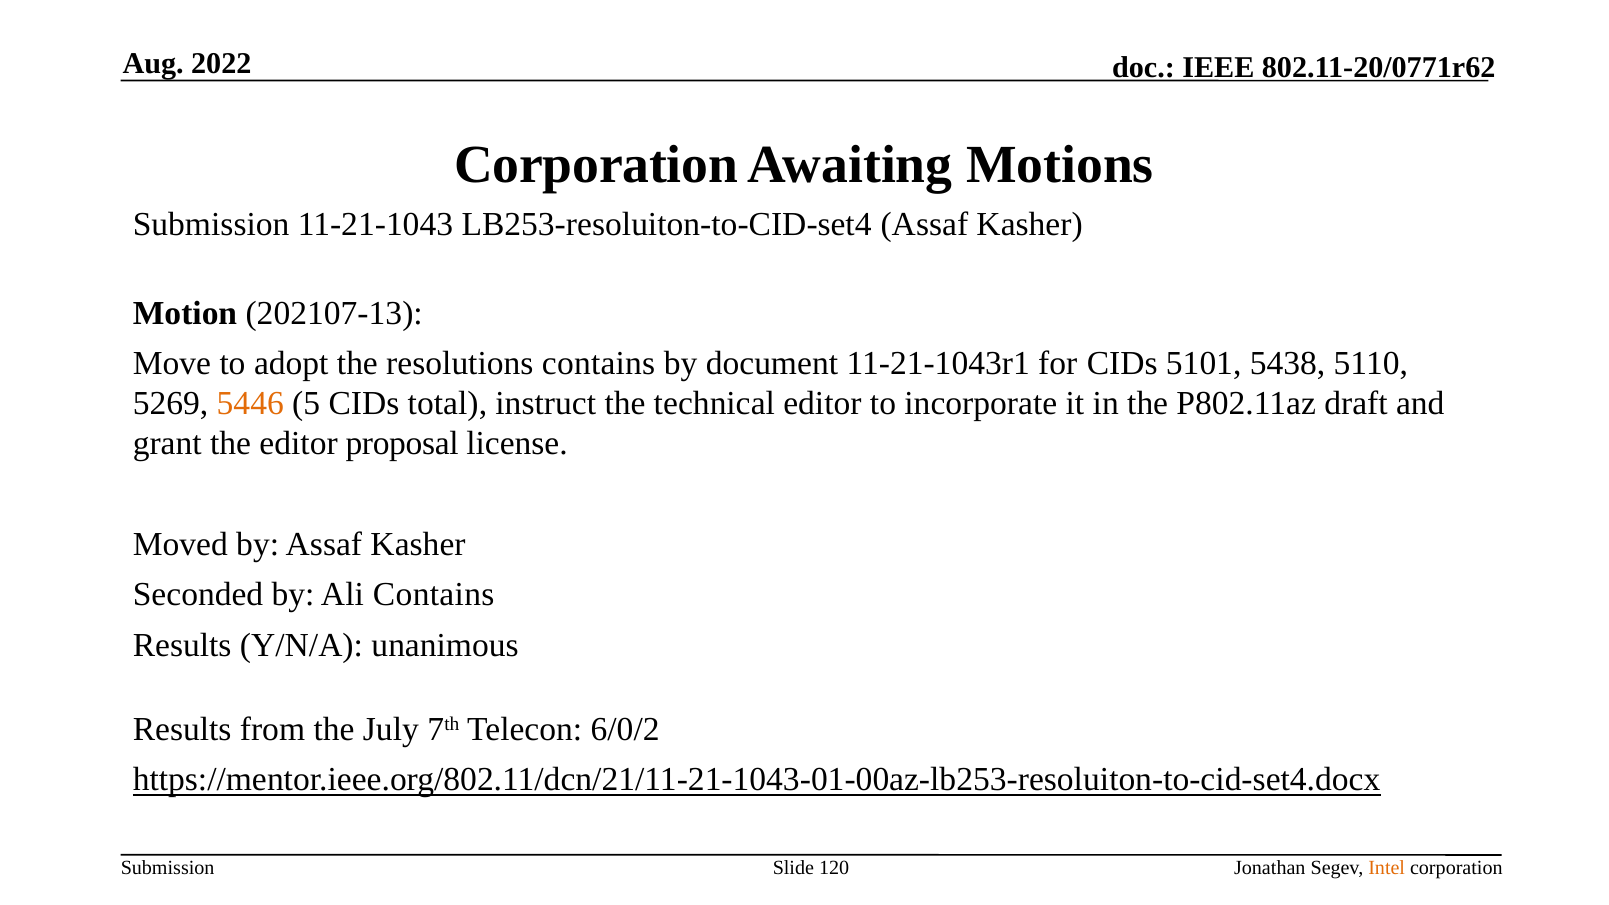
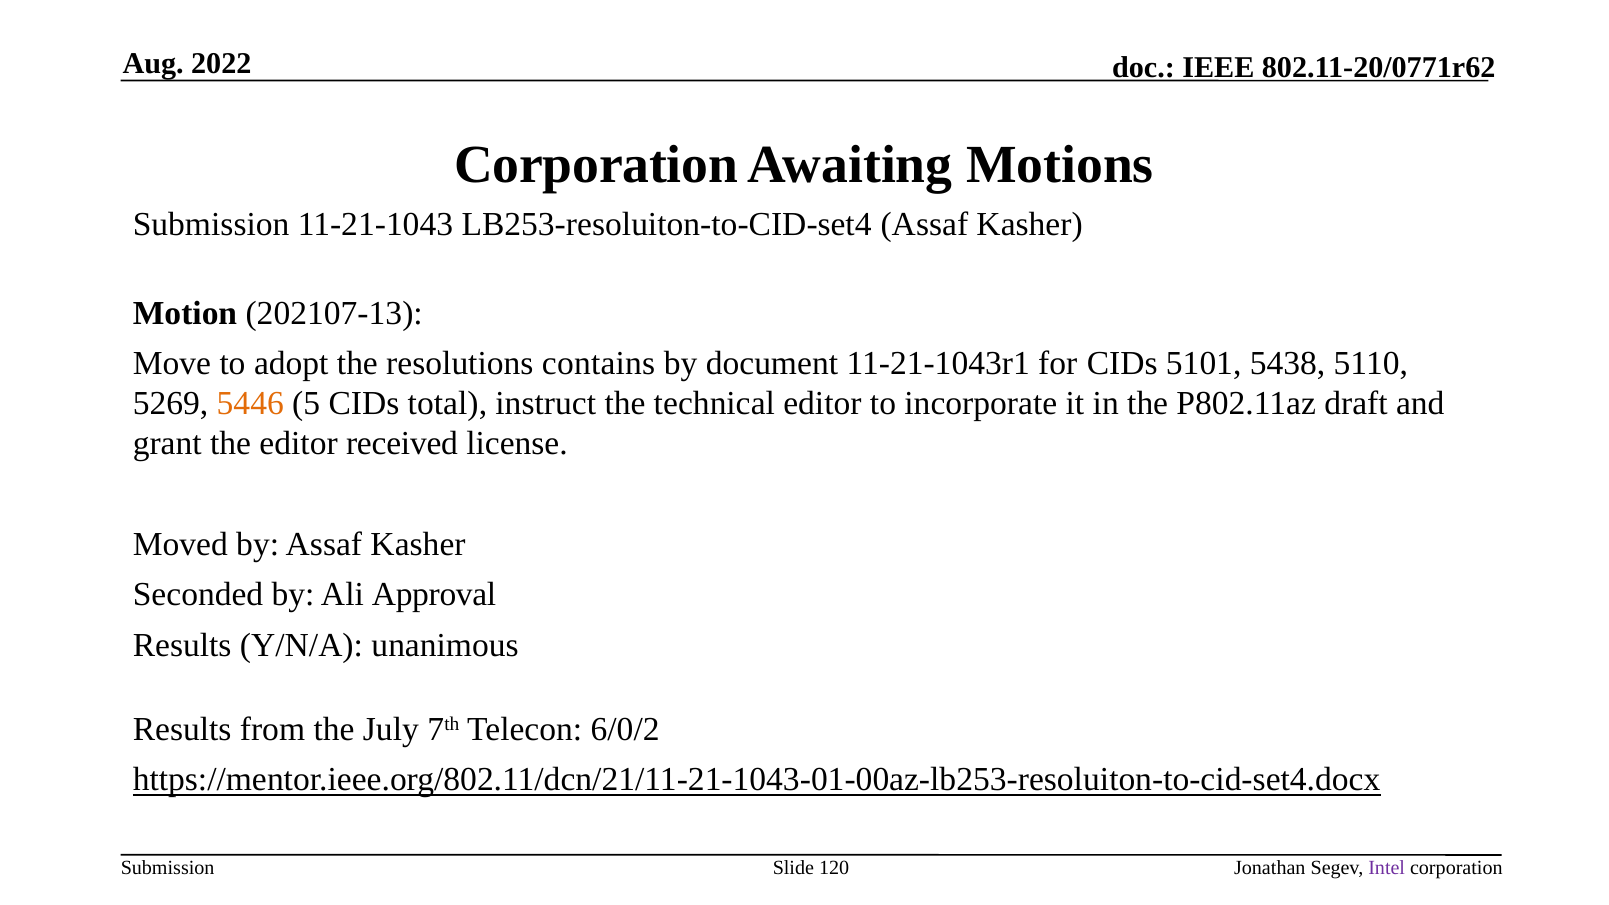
proposal: proposal -> received (402, 444)
Ali Contains: Contains -> Approval (434, 595)
Intel colour: orange -> purple (1387, 868)
